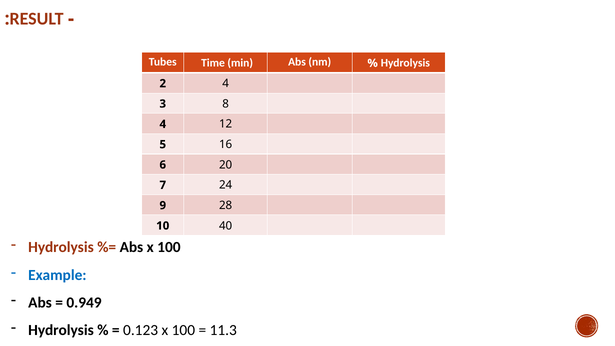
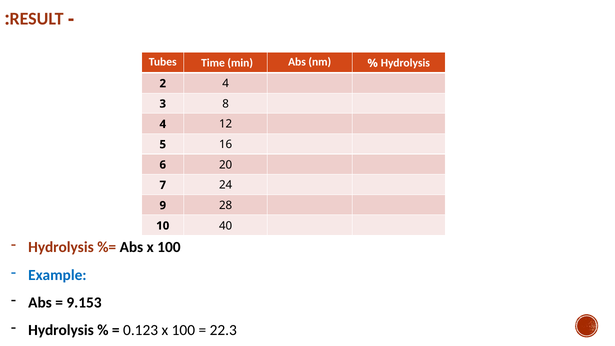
0.949: 0.949 -> 9.153 (84, 303)
11.3: 11.3 -> 22.3 (223, 330)
